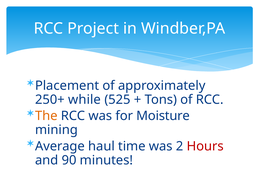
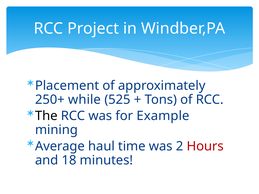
The colour: orange -> black (46, 116)
Moisture: Moisture -> Example (163, 116)
90: 90 -> 18 (69, 160)
